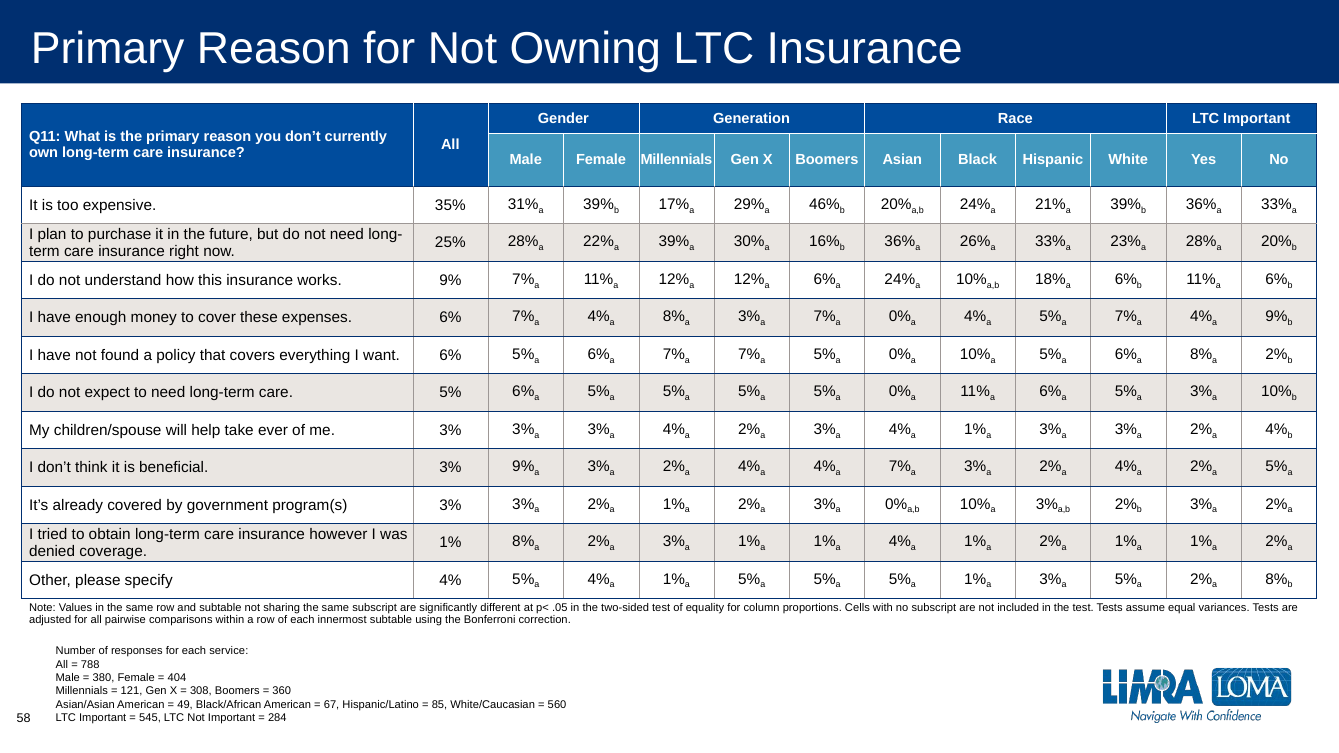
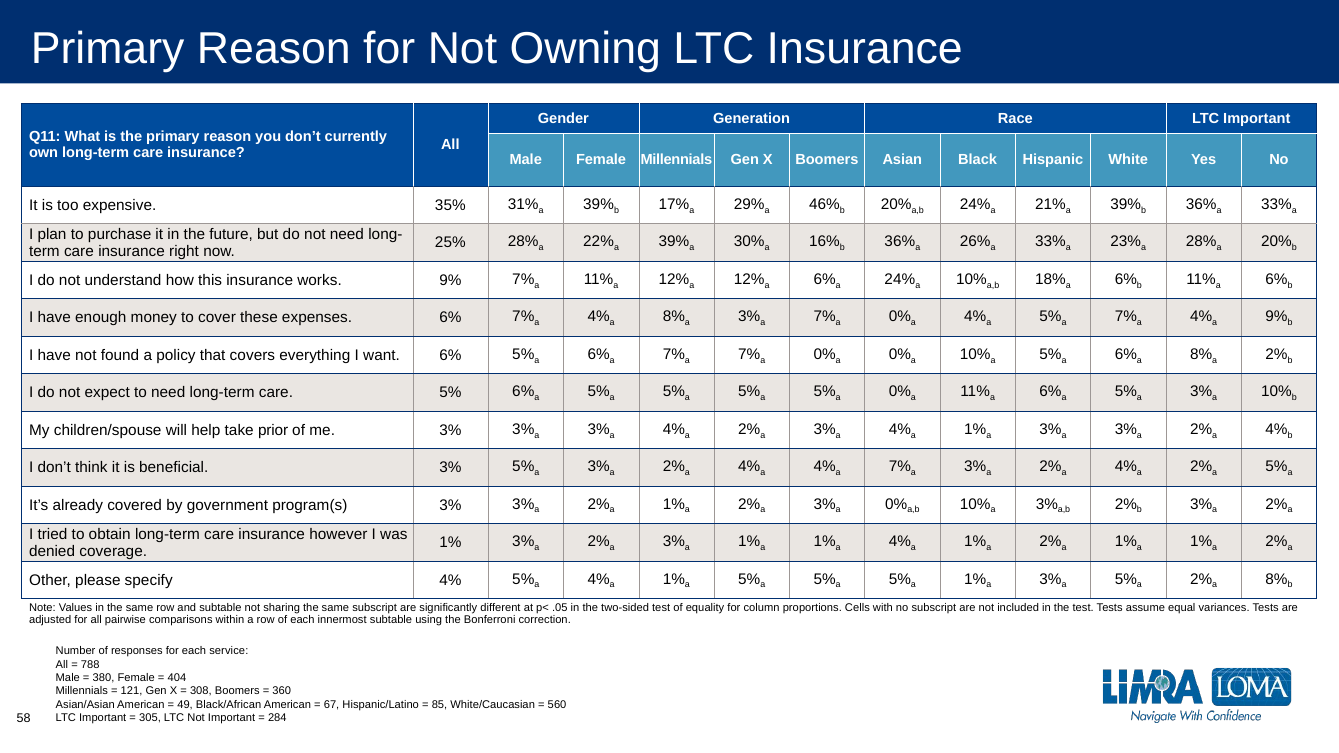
5%: 5% -> 0% (825, 354)
ever: ever -> prior (273, 430)
3% 9%: 9% -> 5% (523, 467)
1% 8%: 8% -> 3% (523, 542)
545: 545 -> 305 (150, 718)
